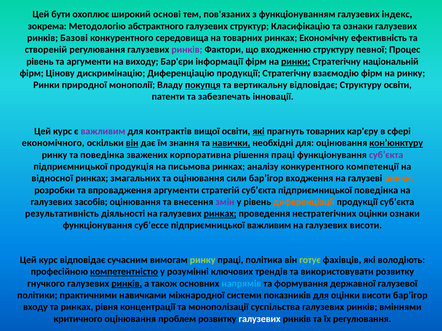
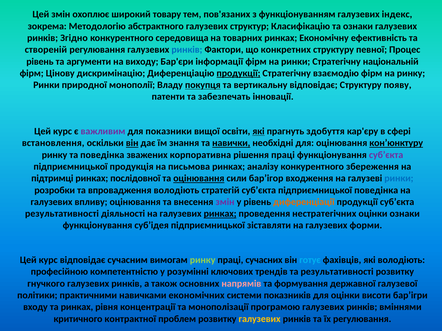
Цей бути: бути -> змін (61, 14)
основі: основі -> товару (167, 14)
Базові: Базові -> Згідно (74, 38)
ринків colour: purple -> blue (187, 50)
входженню: входженню -> конкретних (286, 50)
ринки underline: present -> none (296, 62)
продукції underline: none -> present (238, 73)
Структуру освіти: освіти -> появу (398, 85)
контрактів: контрактів -> показники (169, 132)
прагнуть товарних: товарних -> здобуття (326, 132)
економічного: економічного -> встановлення (53, 143)
компетенції: компетенції -> збереження (372, 167)
відносної: відносної -> підтримці (52, 179)
змагальних: змагальних -> послідовної (135, 179)
оцінювання underline: none -> present (199, 179)
ринки colour: orange -> blue (399, 179)
впровадження аргументи: аргументи -> володіють (176, 190)
засобів: засобів -> впливу (91, 202)
результативність: результативність -> результативності (62, 214)
суб’ессе: суб’ессе -> суб’ідея (152, 226)
підприємницької важливим: важливим -> зіставляти (269, 226)
галузевих висоти: висоти -> форми (366, 226)
політика: політика -> сучасних (264, 260)
готує colour: light green -> light blue (310, 260)
компетентністю underline: present -> none (124, 272)
та використовувати: використовувати -> результативності (337, 272)
ринків underline: present -> none (127, 284)
напрямів colour: light blue -> pink (241, 284)
міжнародної: міжнародної -> економічних (197, 296)
для underline: present -> none (321, 296)
висоти бар’ігор: бар’ігор -> бар’ігри (410, 296)
суспільства: суспільства -> програмою (275, 308)
критичного оцінювання: оцінювання -> контрактної (130, 319)
галузевих colour: white -> yellow (260, 319)
